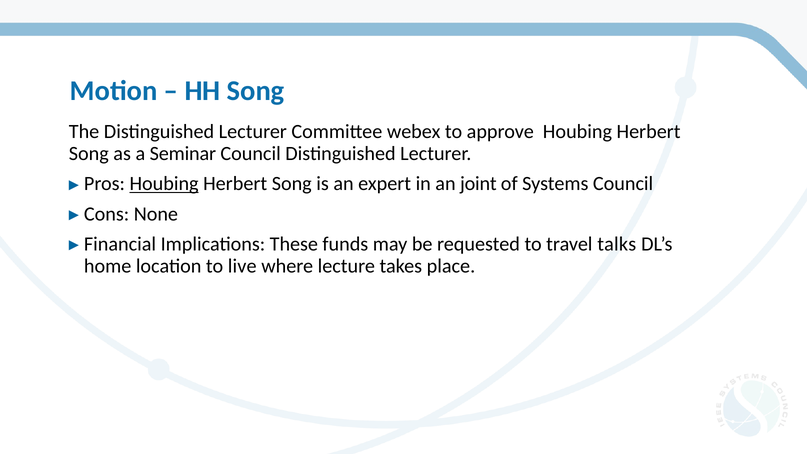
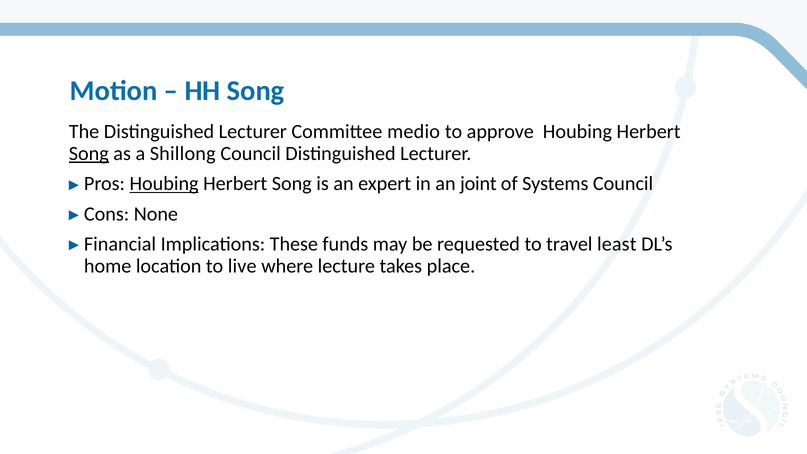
webex: webex -> medio (414, 132)
Song underline: none -> present (89, 154)
Seminar: Seminar -> Shillong (183, 154)
talks: talks -> least (617, 244)
